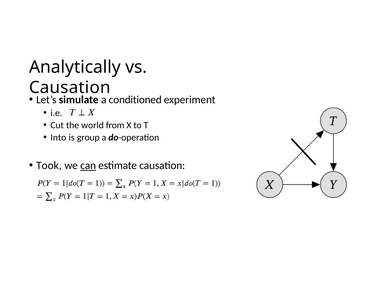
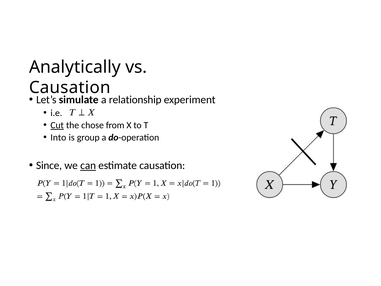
conditioned: conditioned -> relationship (135, 100)
Cut underline: none -> present (57, 125)
world: world -> chose (93, 125)
Took: Took -> Since (49, 165)
